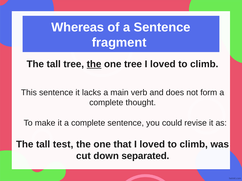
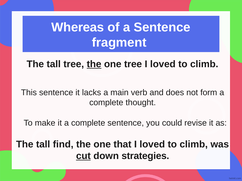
test: test -> find (63, 145)
cut underline: none -> present (83, 156)
separated: separated -> strategies (145, 156)
